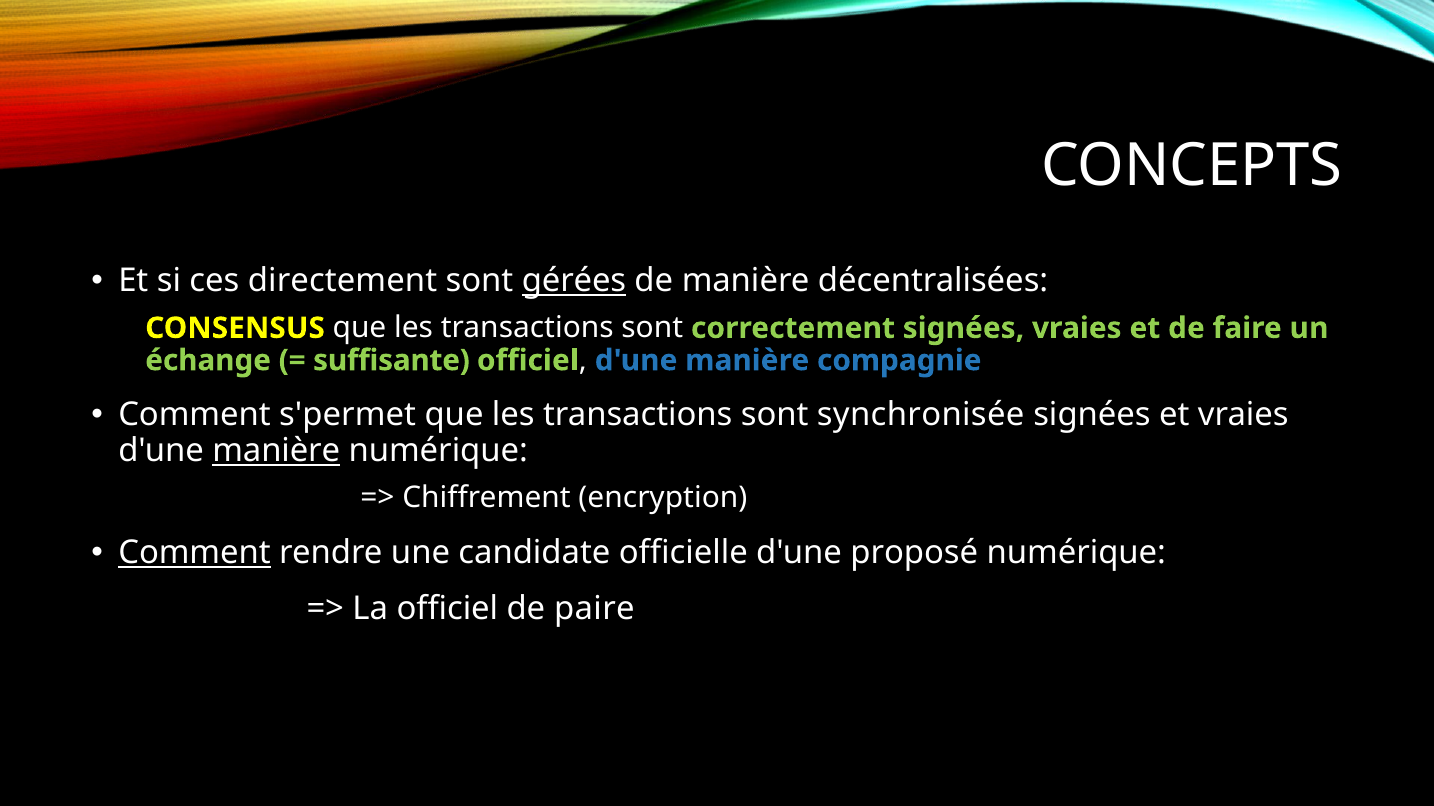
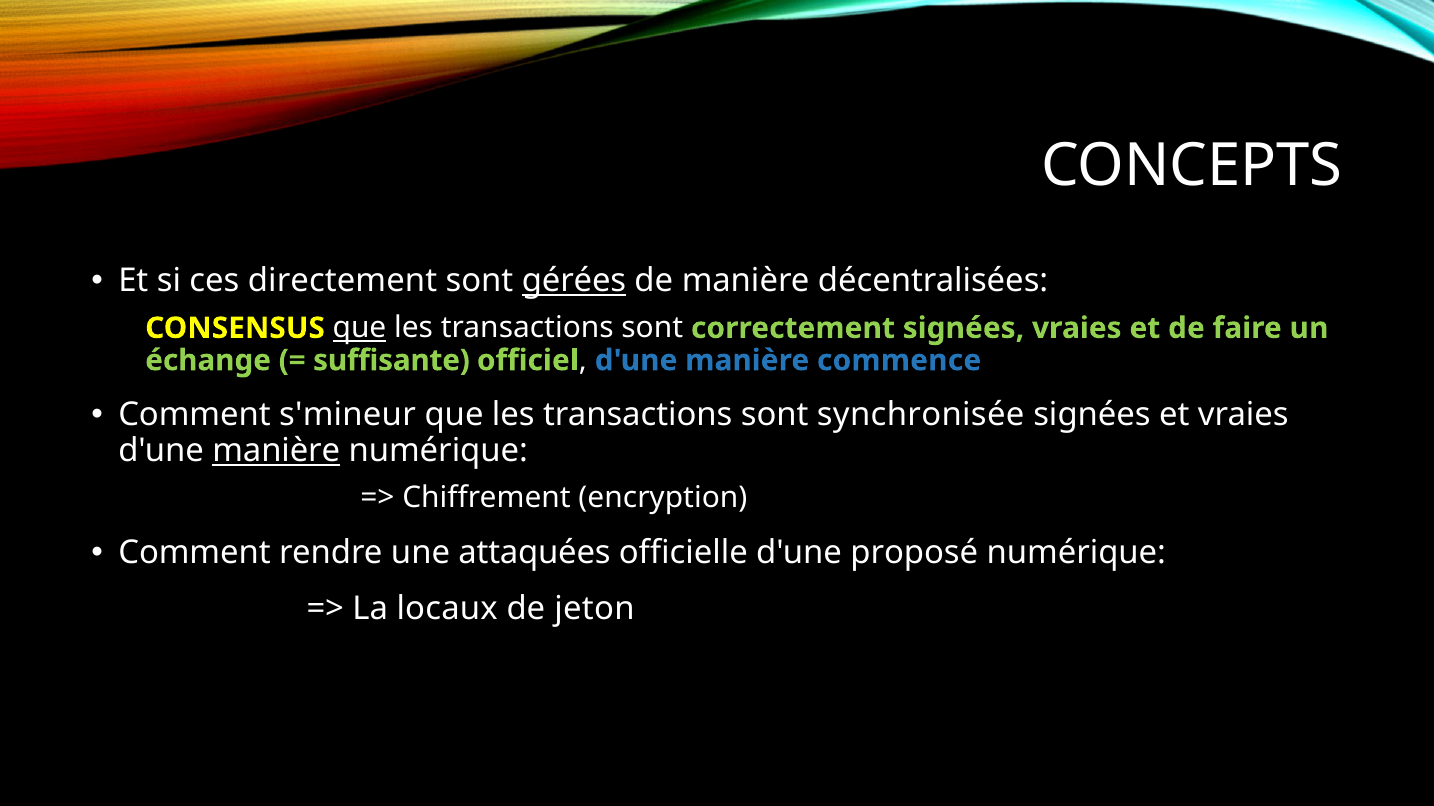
que underline: none -> present (360, 328)
compagnie: compagnie -> commence (899, 361)
s'permet: s'permet -> s'mineur (348, 415)
Comment underline: present -> none (195, 553)
candidate: candidate -> attaquées (534, 553)
La officiel: officiel -> locaux (447, 609)
paire: paire -> jeton (594, 609)
